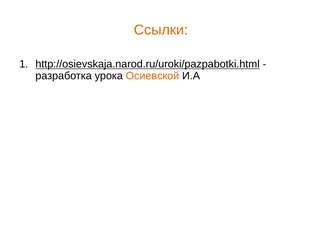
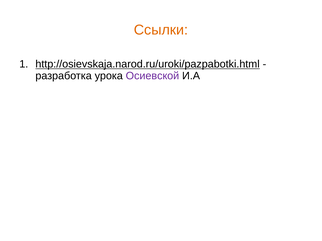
Осиевской colour: orange -> purple (152, 76)
